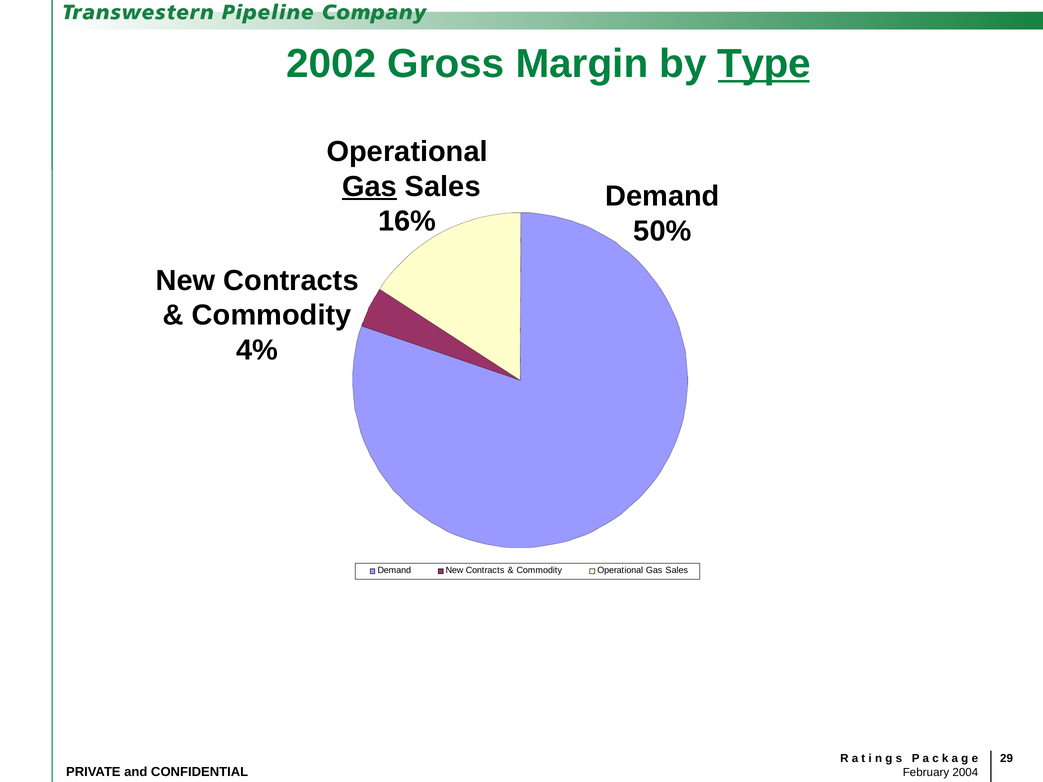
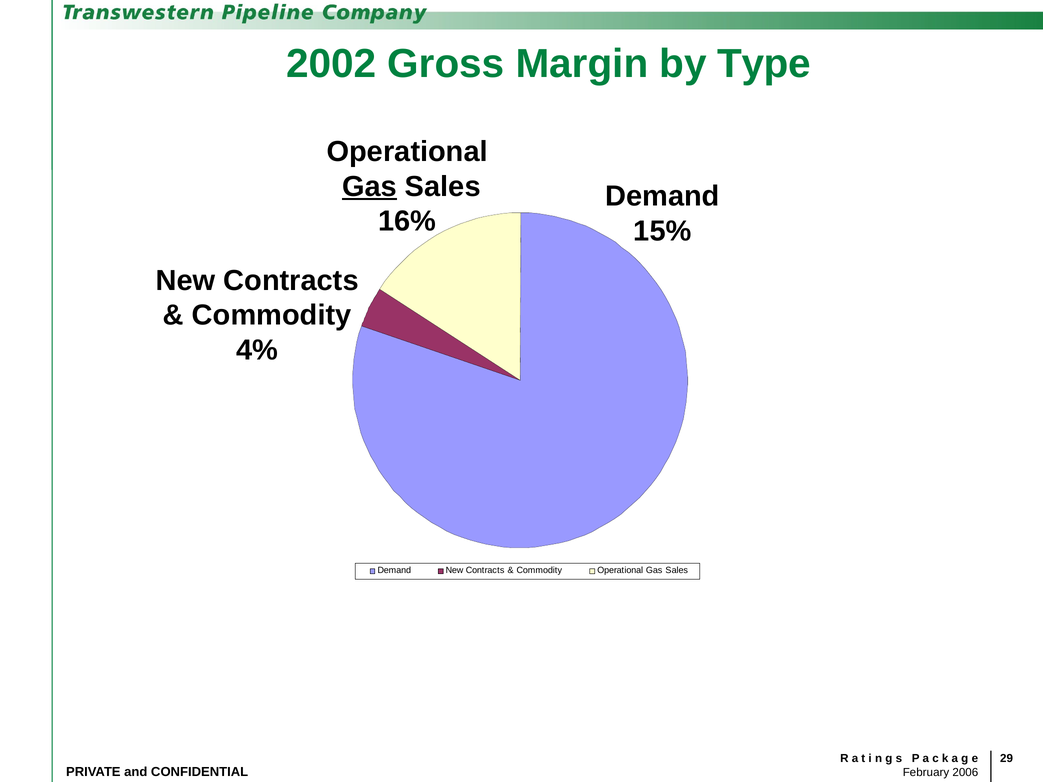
Type underline: present -> none (764, 64)
50%: 50% -> 15% (662, 231)
2004: 2004 -> 2006 (965, 773)
